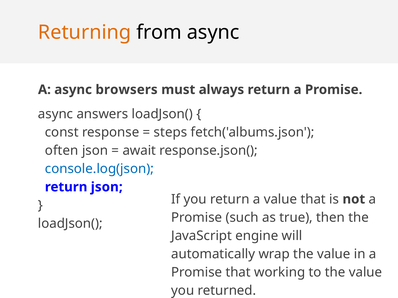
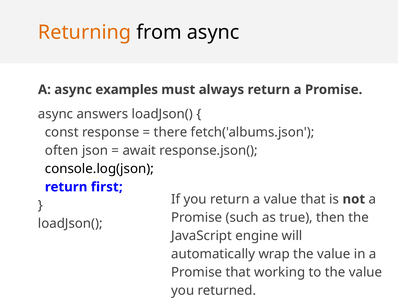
browsers: browsers -> examples (127, 90)
steps: steps -> there (170, 132)
console.log(json colour: blue -> black (99, 169)
return json: json -> first (107, 187)
